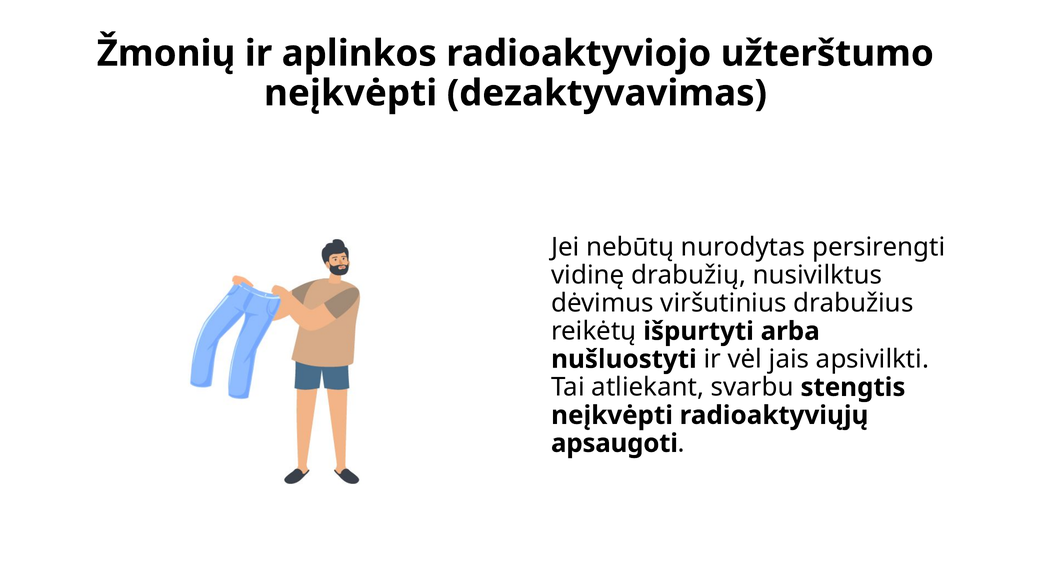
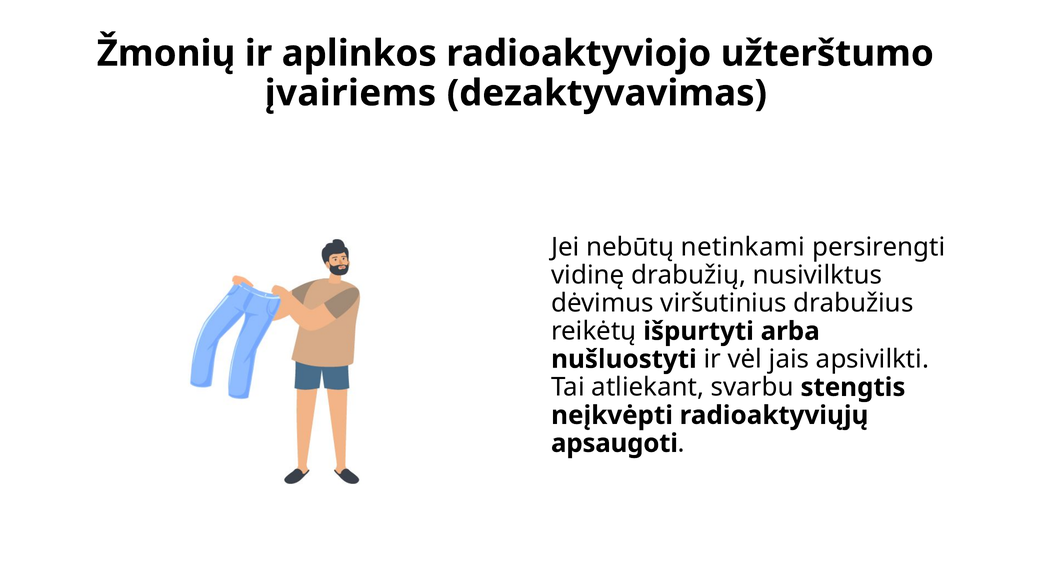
neįkvėpti: neįkvėpti -> įvairiems (350, 93)
nurodytas: nurodytas -> netinkami (743, 247)
